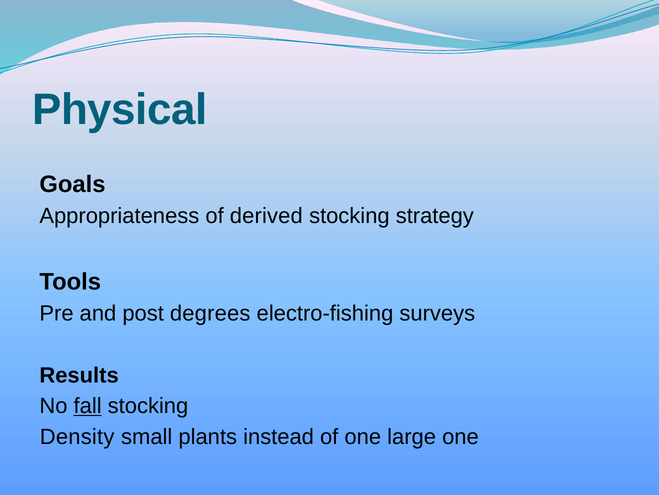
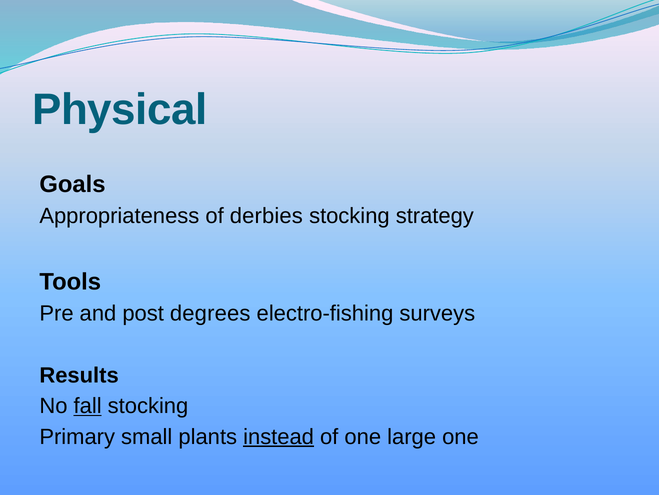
derived: derived -> derbies (266, 216)
Density: Density -> Primary (77, 436)
instead underline: none -> present (279, 436)
